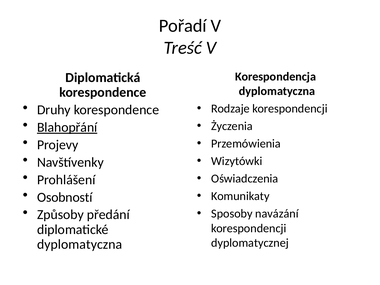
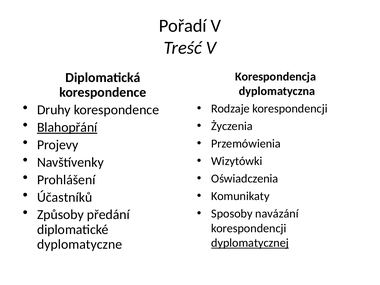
Osobností: Osobností -> Účastníků (65, 197)
dyplomatycznej underline: none -> present (250, 243)
dyplomatyczna: dyplomatyczna -> dyplomatyczne (80, 244)
